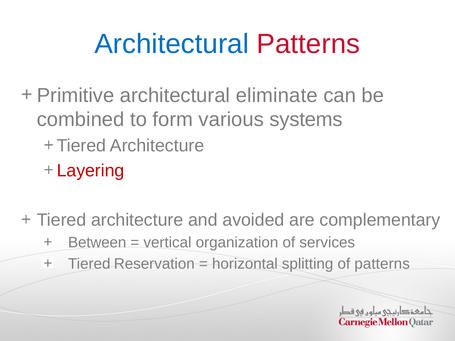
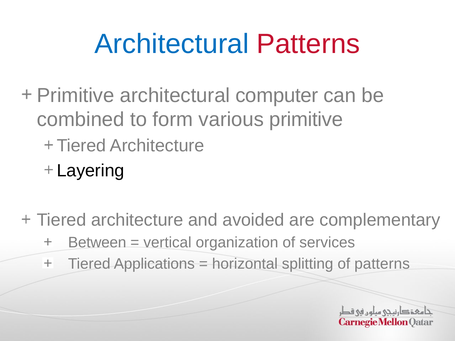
eliminate: eliminate -> computer (277, 95)
various systems: systems -> primitive (306, 120)
Layering colour: red -> black (91, 171)
Reservation: Reservation -> Applications (154, 264)
